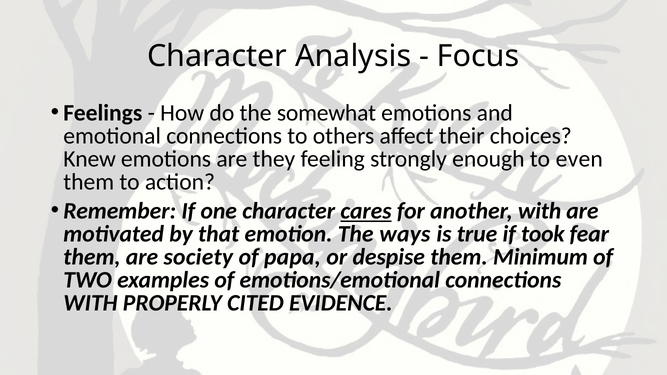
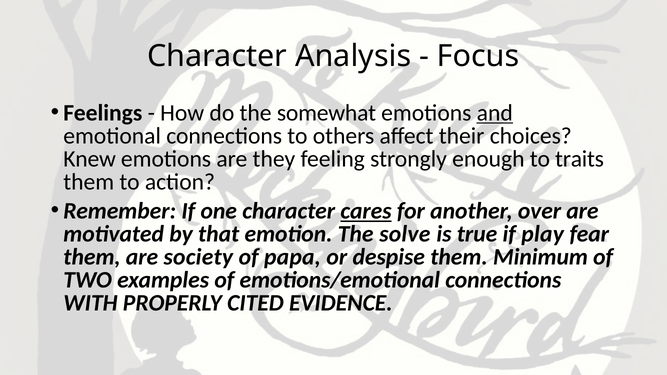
and underline: none -> present (495, 113)
even: even -> traits (580, 159)
another with: with -> over (539, 211)
ways: ways -> solve (405, 234)
took: took -> play (543, 234)
